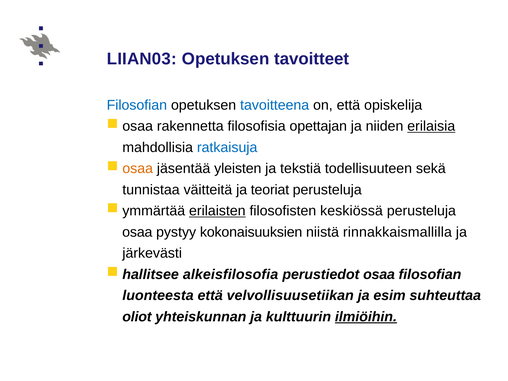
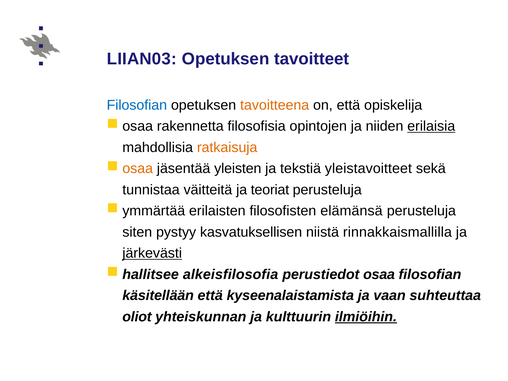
tavoitteena colour: blue -> orange (275, 105)
opettajan: opettajan -> opintojen (318, 126)
ratkaisuja colour: blue -> orange (227, 147)
todellisuuteen: todellisuuteen -> yleistavoitteet (368, 169)
erilaisten underline: present -> none (217, 211)
keskiössä: keskiössä -> elämänsä (351, 211)
osaa: osaa -> siten (137, 232)
kokonaisuuksien: kokonaisuuksien -> kasvatuksellisen (251, 232)
järkevästi underline: none -> present (152, 253)
luonteesta: luonteesta -> käsitellään (158, 296)
velvollisuusetiikan: velvollisuusetiikan -> kyseenalaistamista (290, 296)
esim: esim -> vaan (390, 296)
